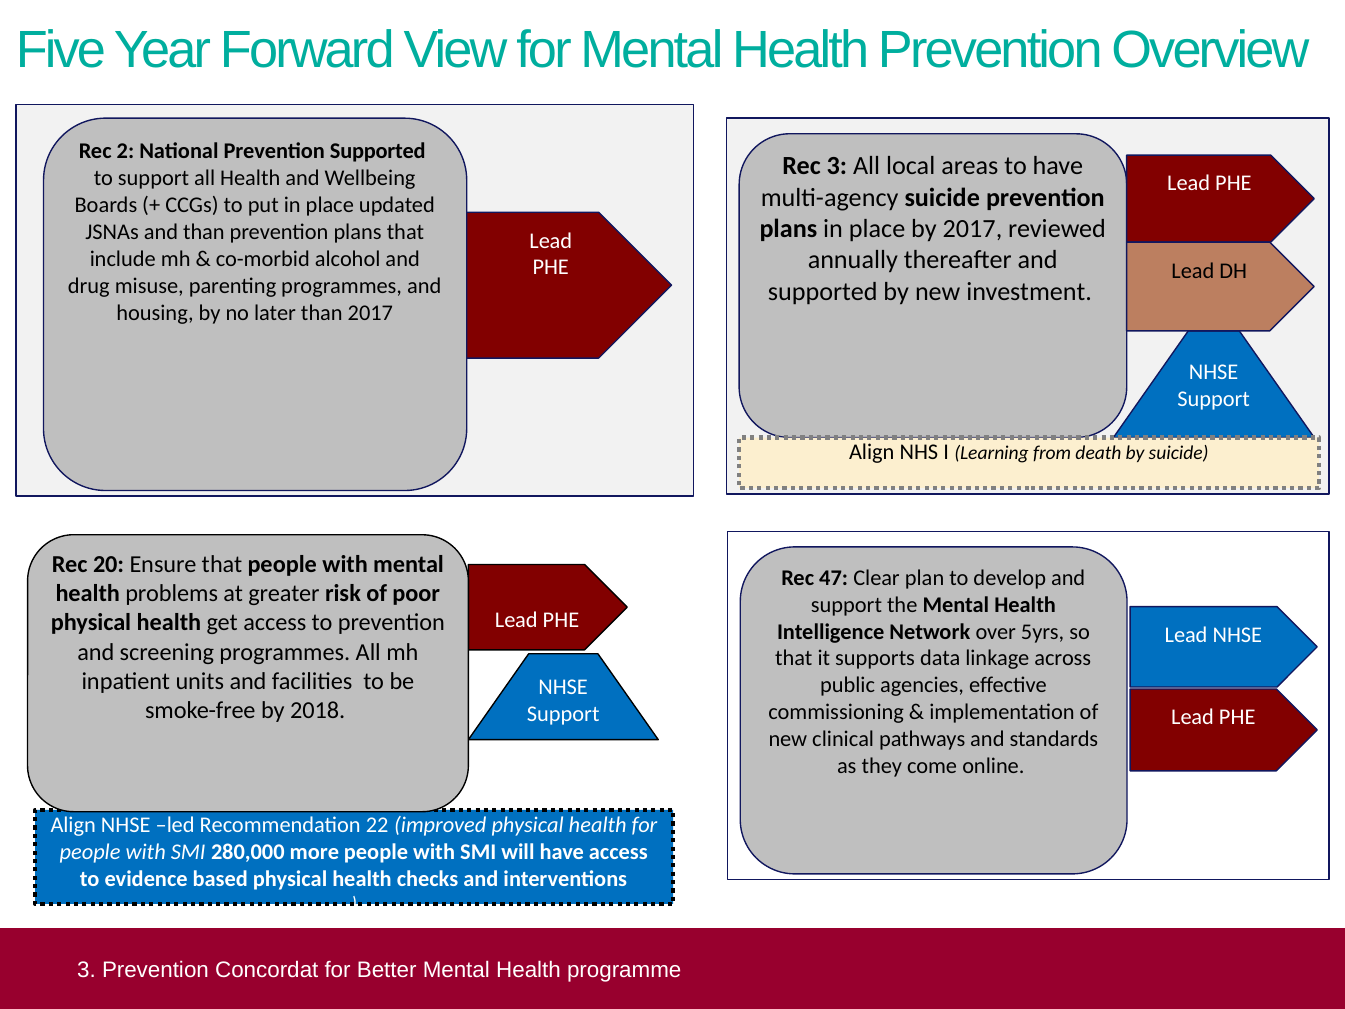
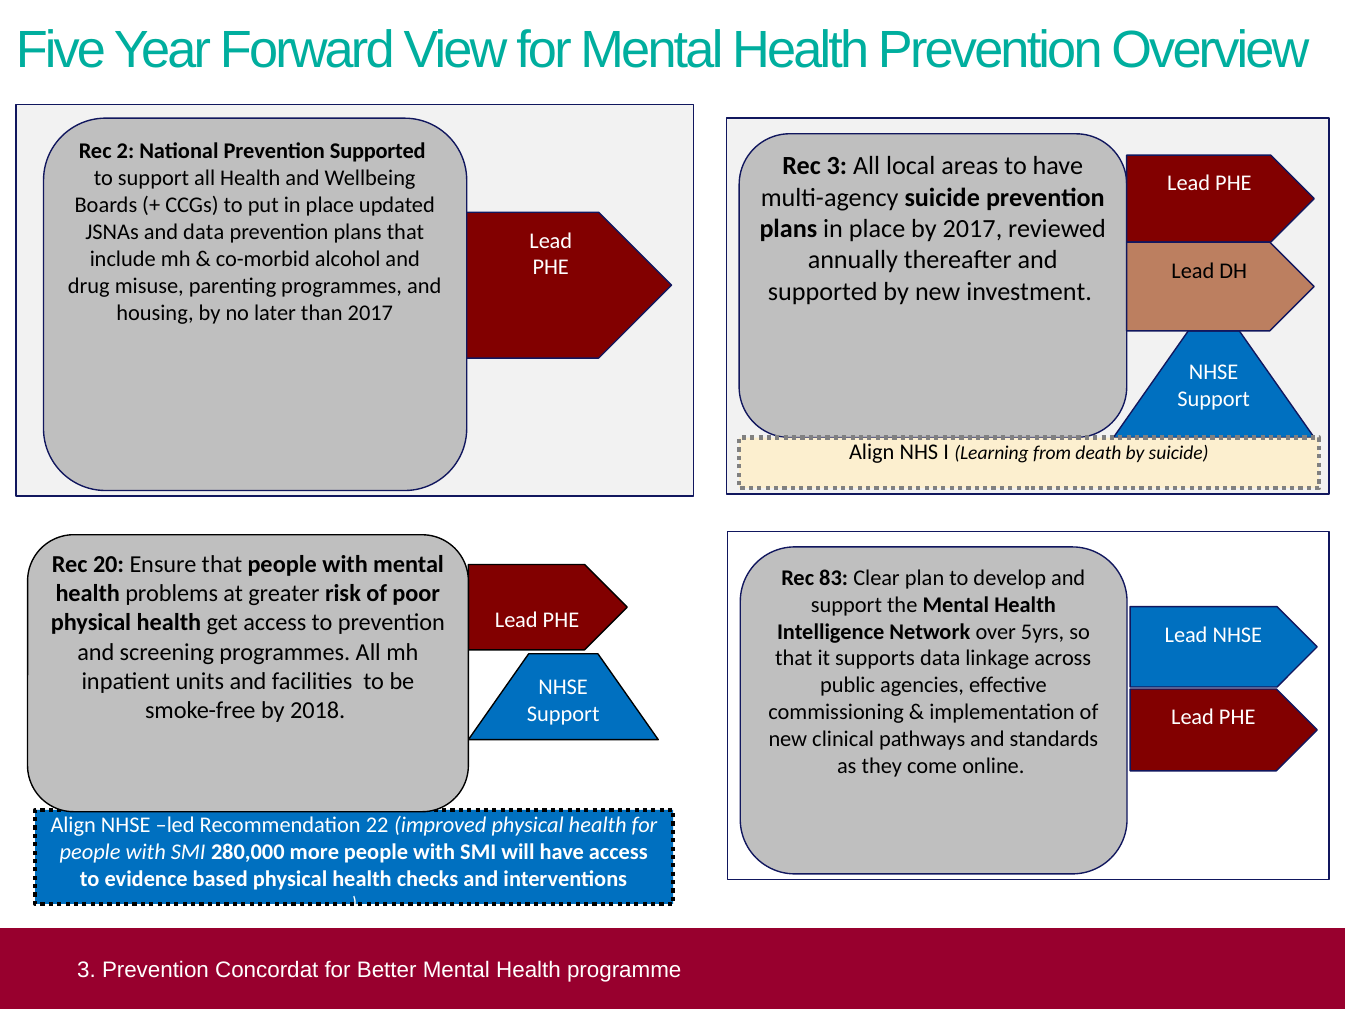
and than: than -> data (204, 232)
47: 47 -> 83 (834, 578)
